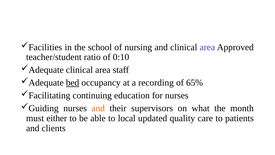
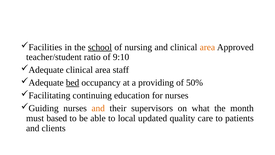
school underline: none -> present (100, 47)
area colour: purple -> orange (207, 47)
0:10: 0:10 -> 9:10 (121, 57)
recording: recording -> providing (156, 83)
65%: 65% -> 50% (195, 83)
either: either -> based (57, 118)
